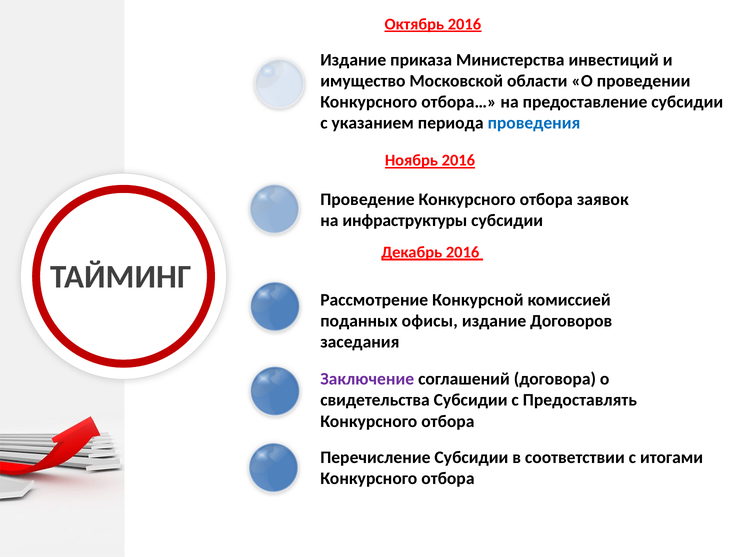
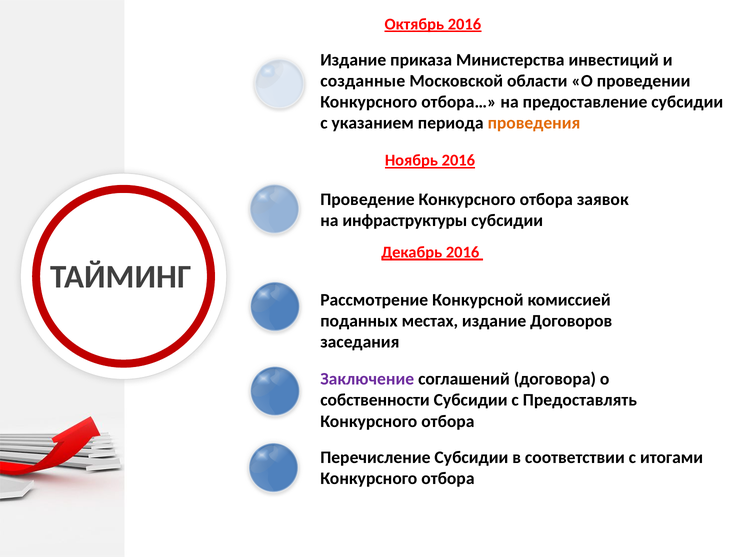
имущество: имущество -> созданные (363, 81)
проведения colour: blue -> orange (534, 123)
офисы: офисы -> местах (430, 321)
свидетельства: свидетельства -> собственности (375, 400)
